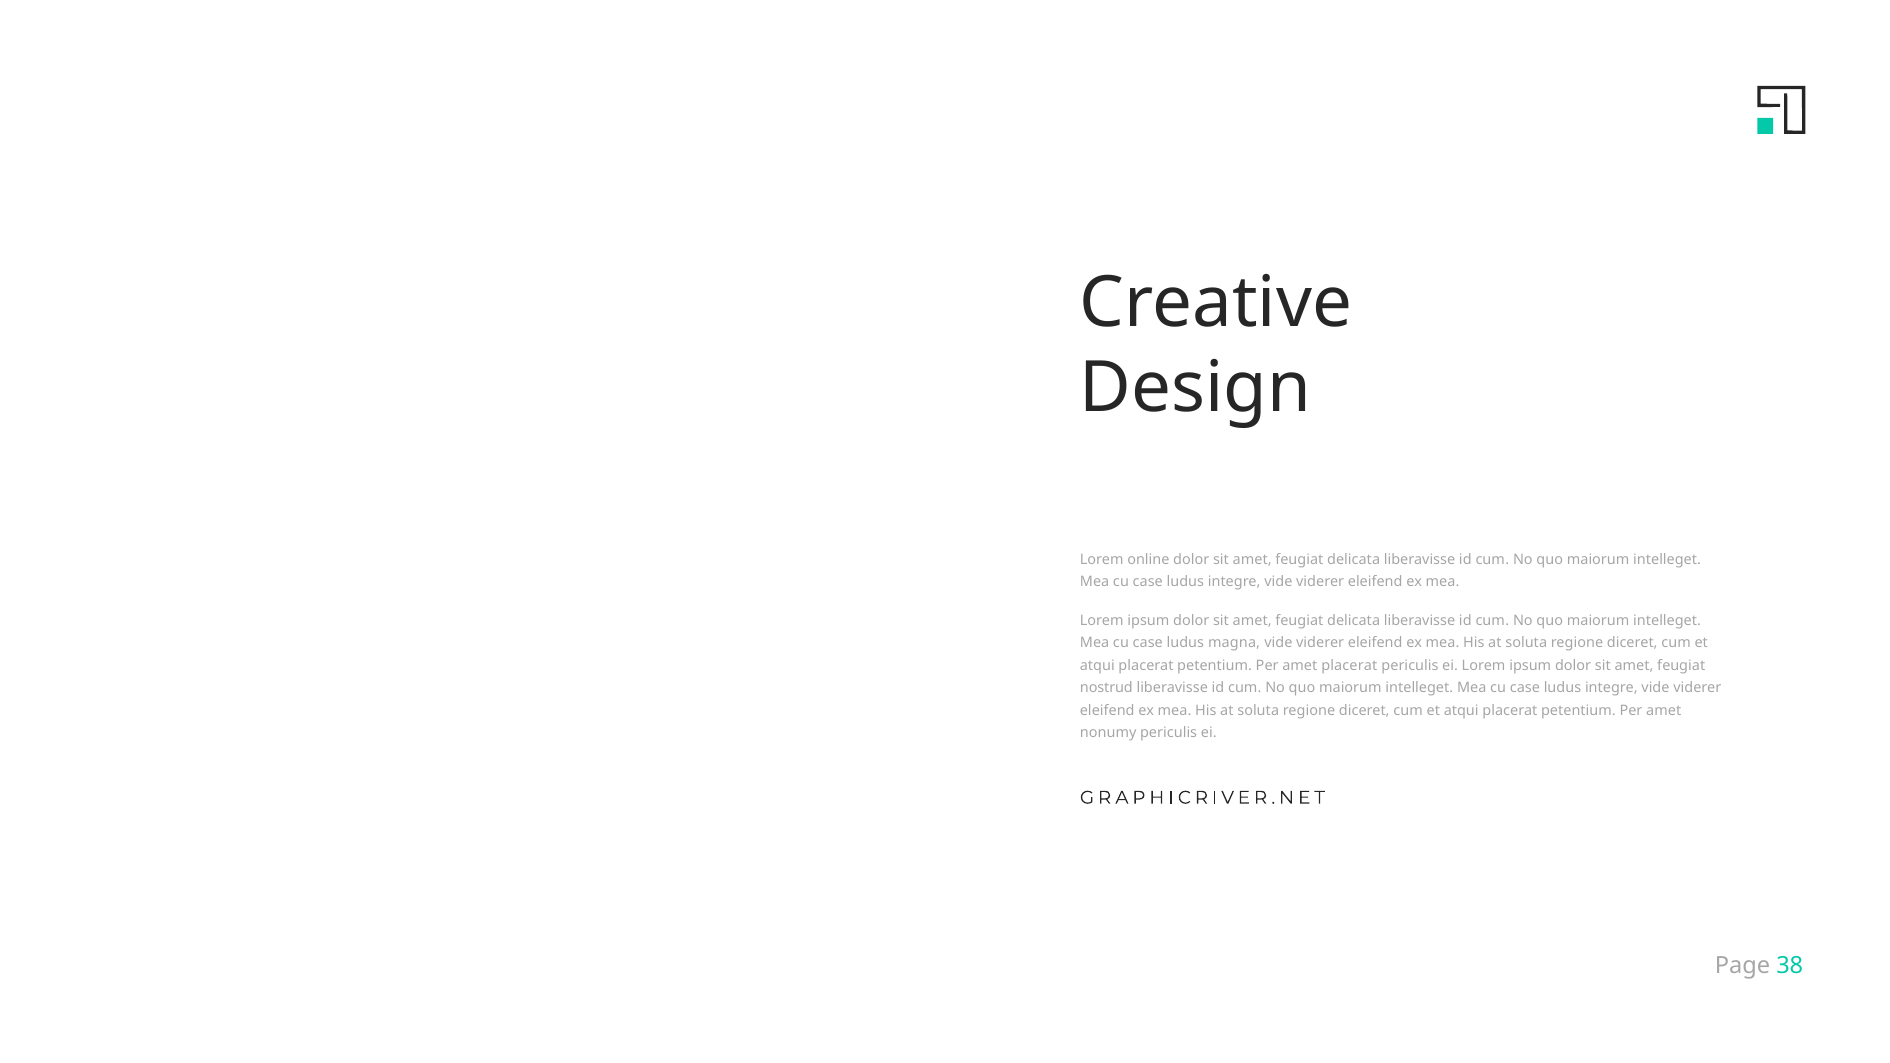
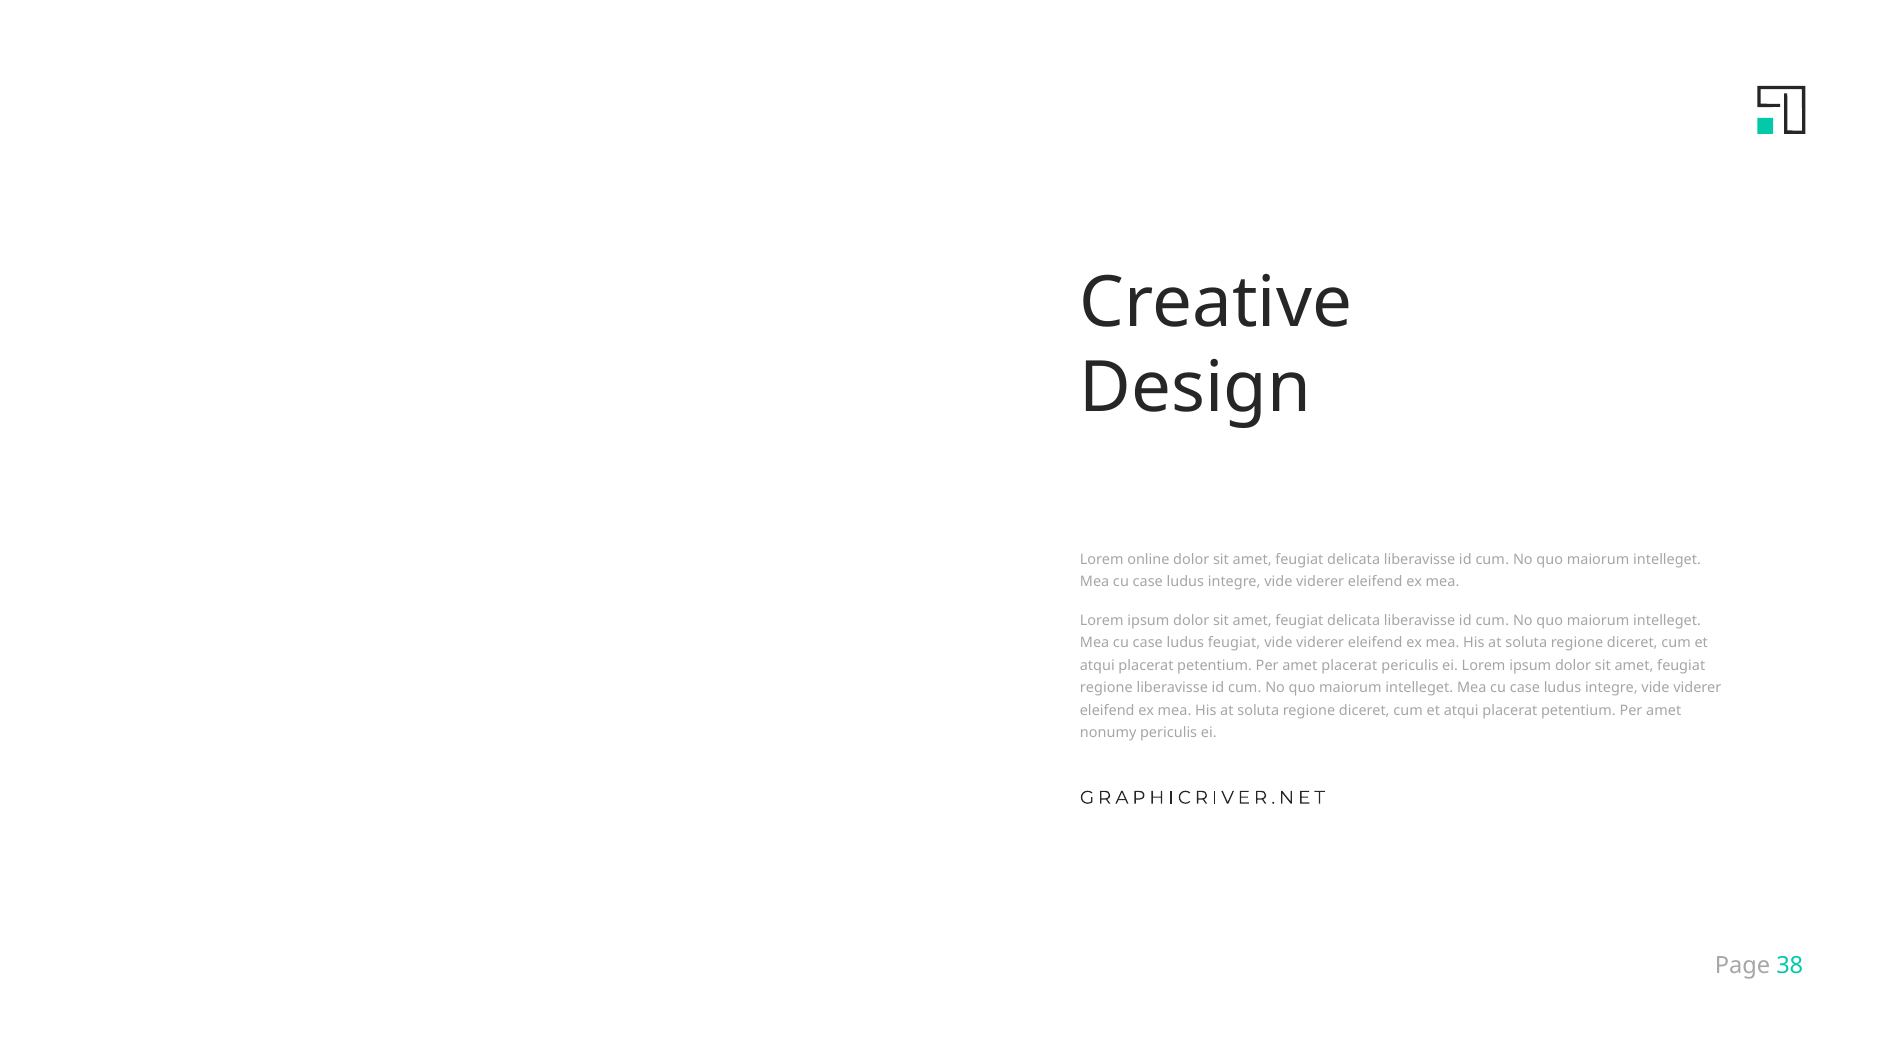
ludus magna: magna -> feugiat (1234, 643)
nostrud: nostrud -> regione (1106, 688)
